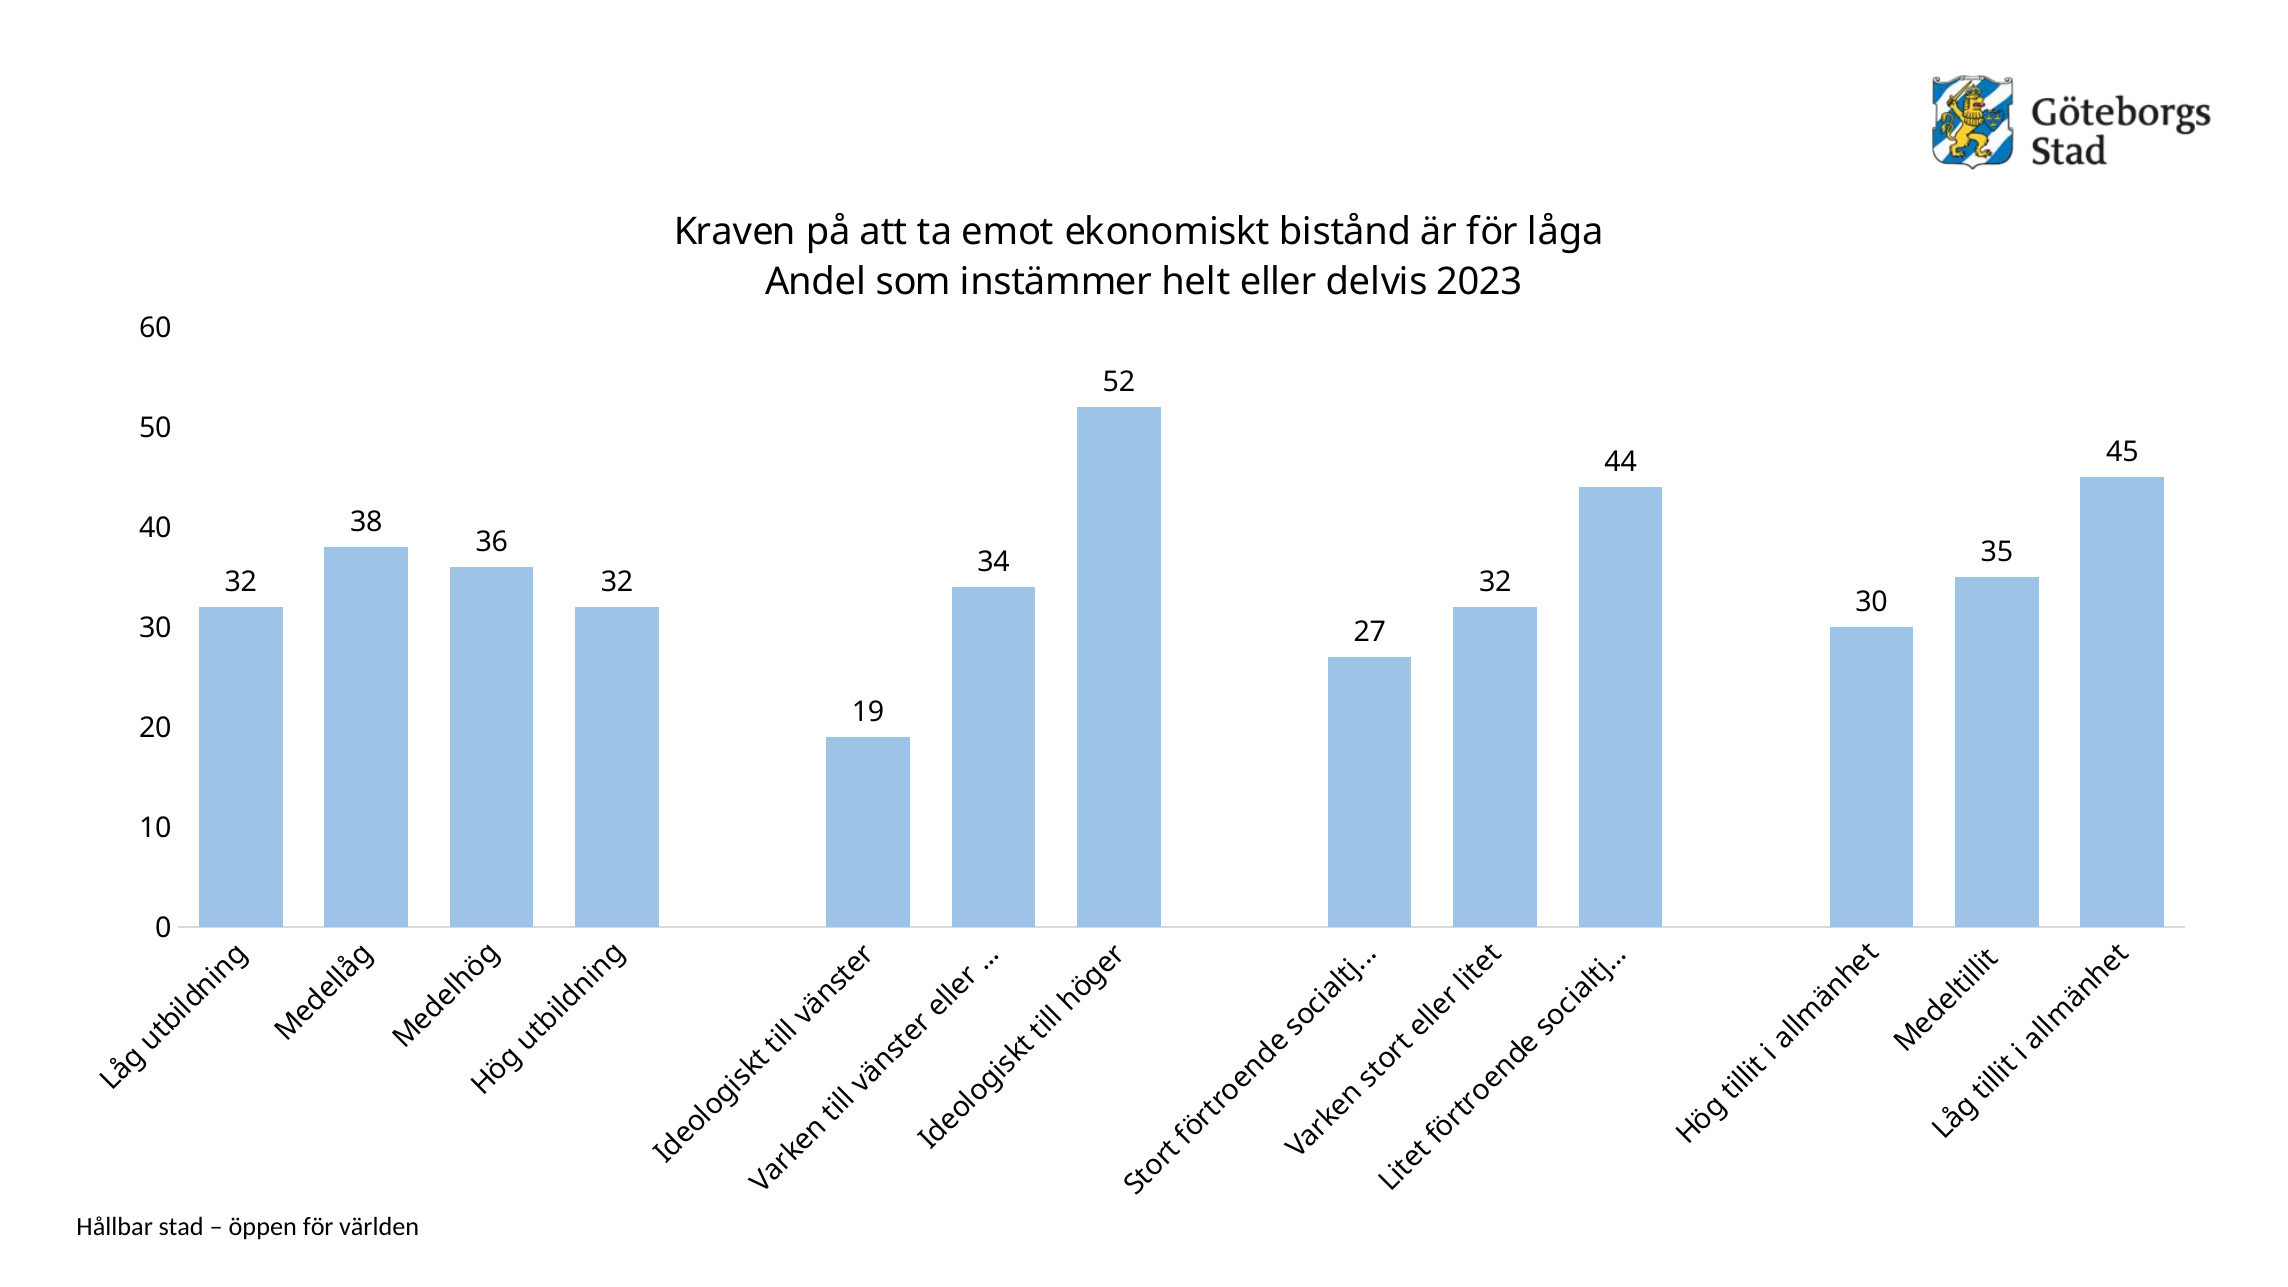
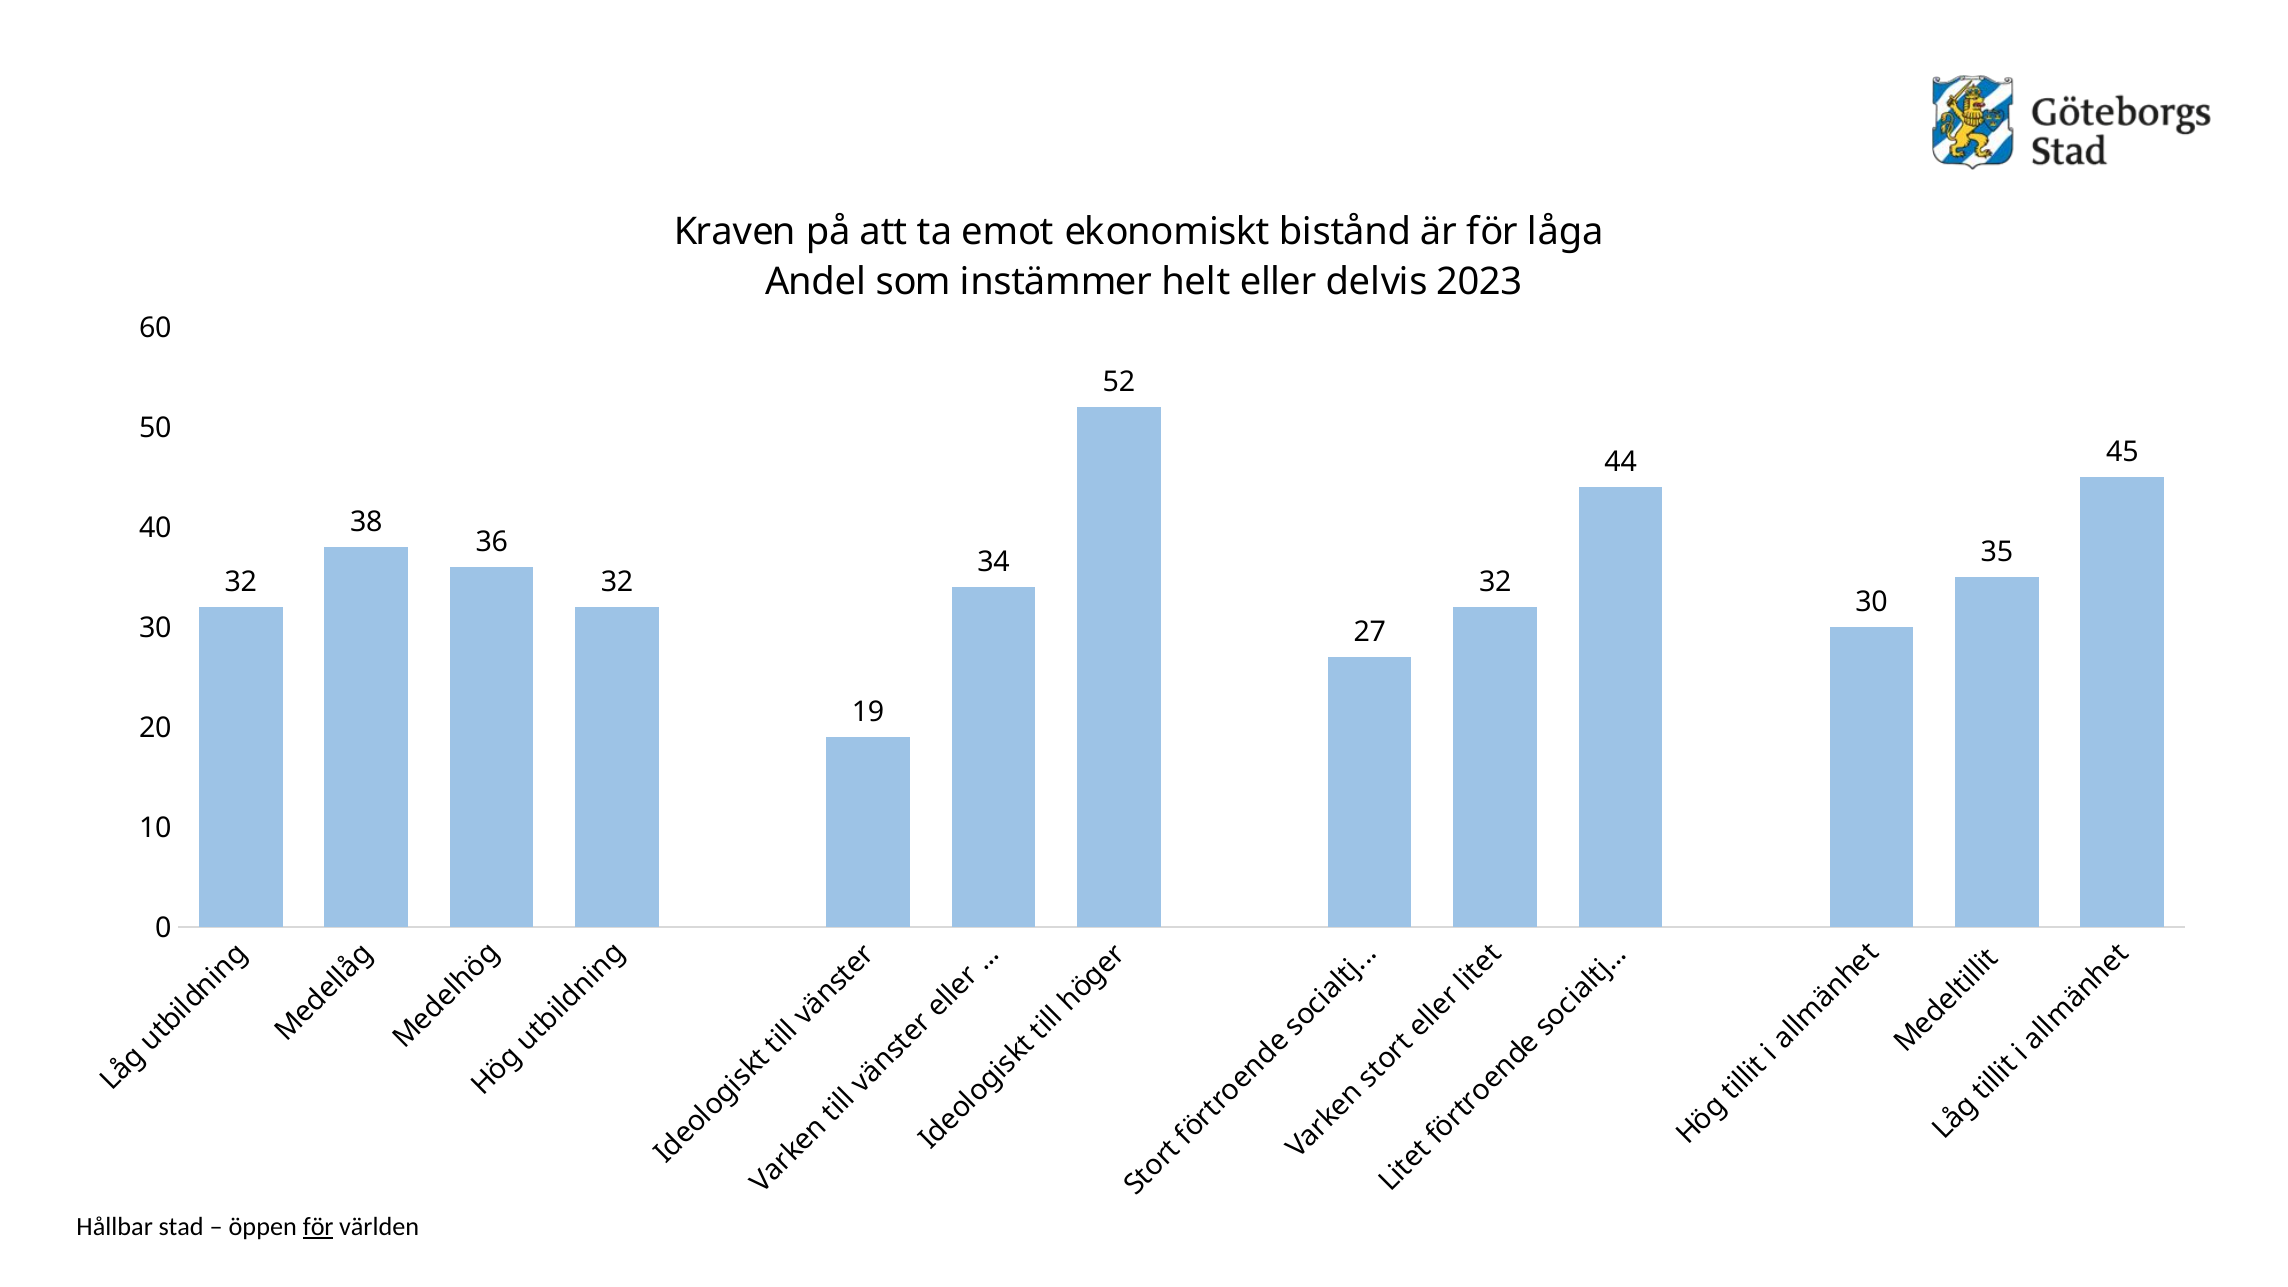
för underline: none -> present (318, 1227)
